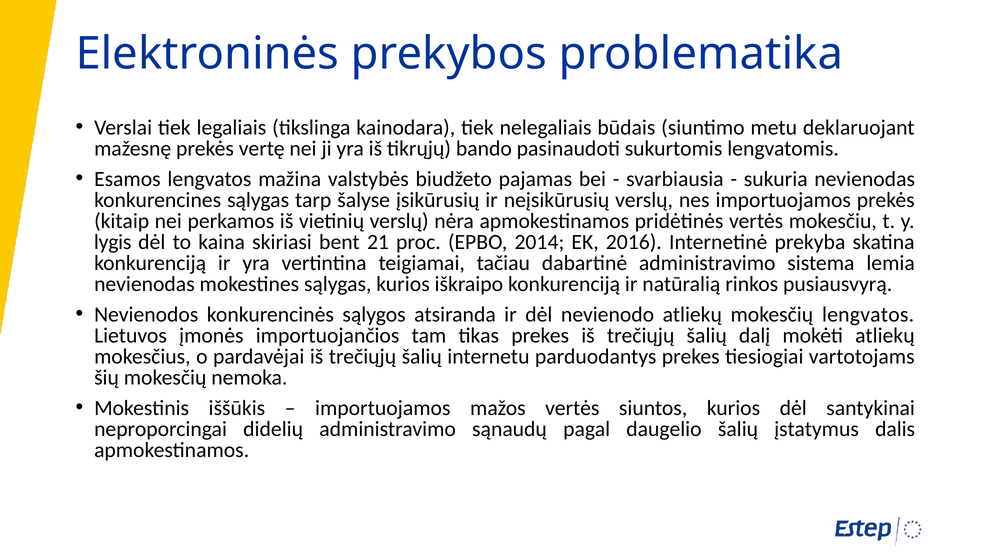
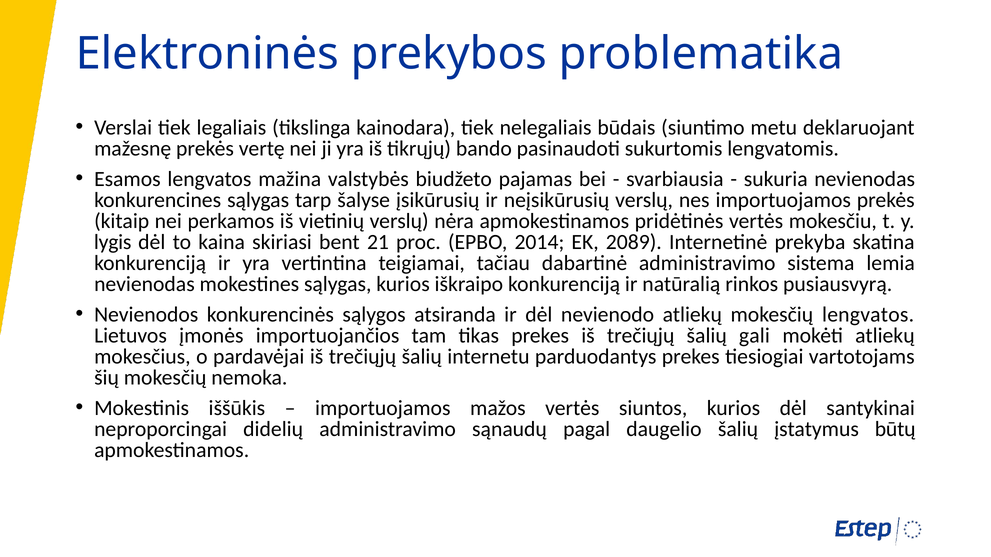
2016: 2016 -> 2089 (634, 242)
dalį: dalį -> gali (754, 336)
dalis: dalis -> būtų (895, 429)
